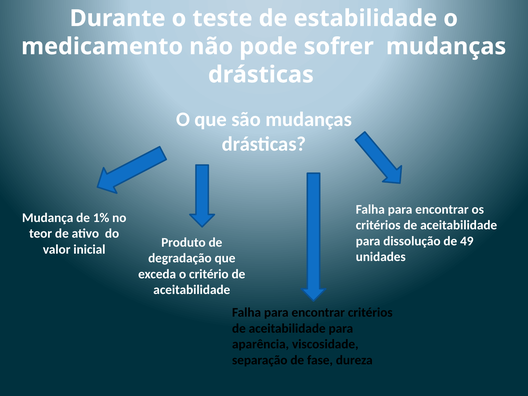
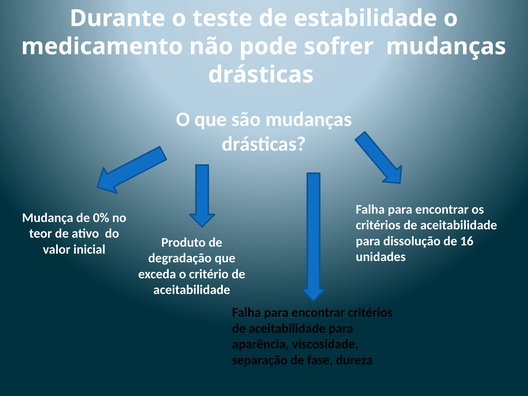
1%: 1% -> 0% (101, 218)
49: 49 -> 16 (467, 241)
